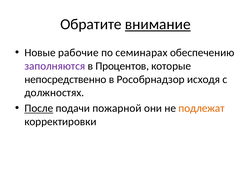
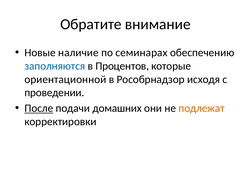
внимание underline: present -> none (158, 24)
рабочие: рабочие -> наличие (78, 53)
заполняются colour: purple -> blue (55, 66)
непосредственно: непосредственно -> ориентационной (65, 79)
должностях: должностях -> проведении (54, 93)
пожарной: пожарной -> домашних (117, 108)
